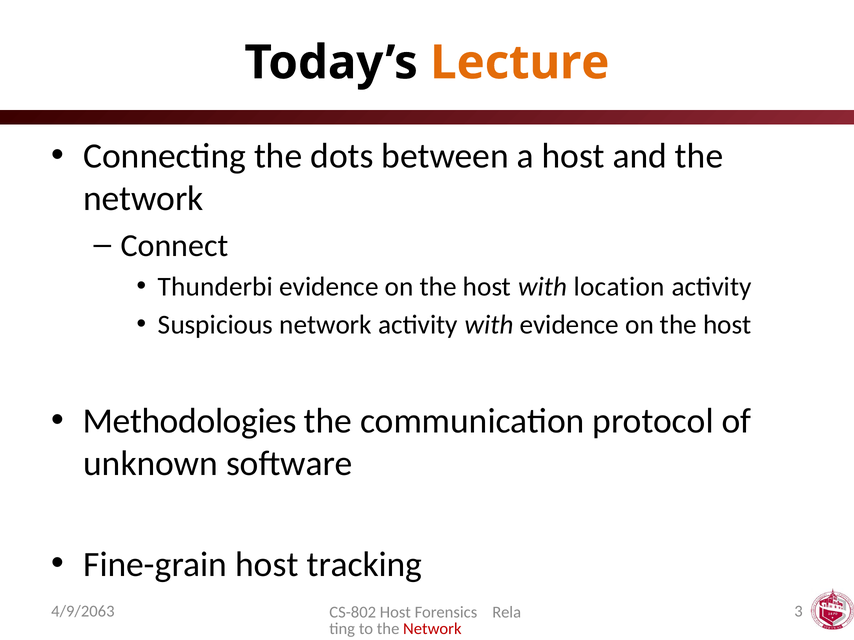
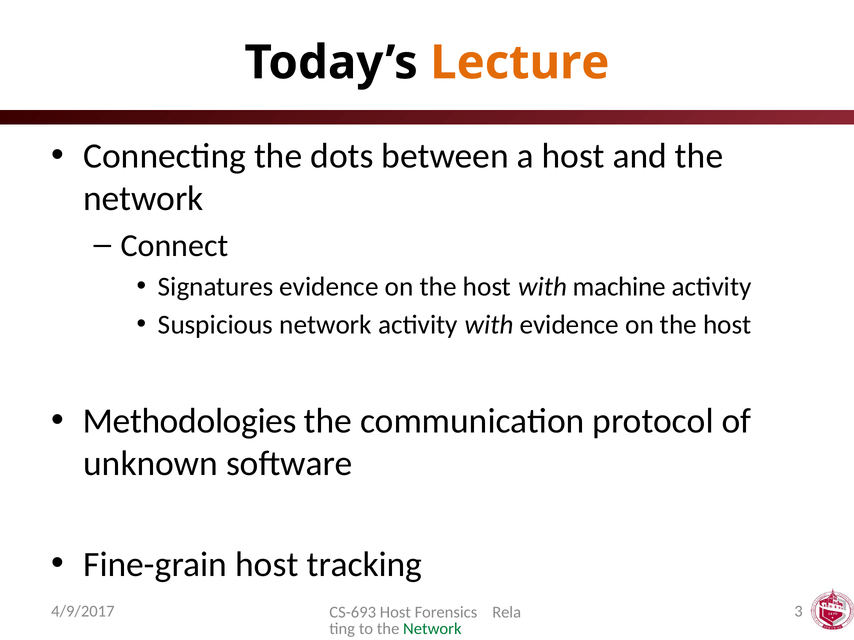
Thunderbi: Thunderbi -> Signatures (216, 287)
location: location -> machine (619, 287)
4/9/2063: 4/9/2063 -> 4/9/2017 (83, 612)
CS-802: CS-802 -> CS-693 (353, 613)
Network colour: red -> green (432, 630)
